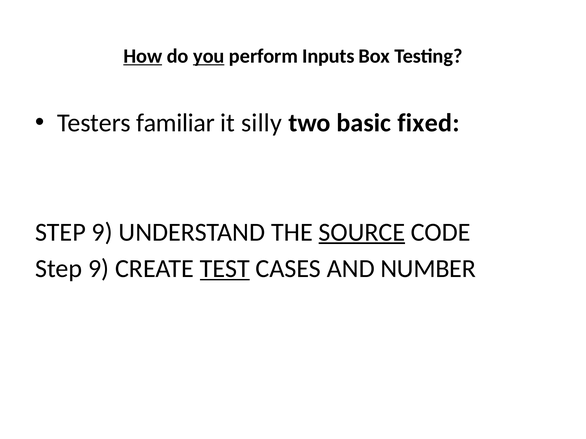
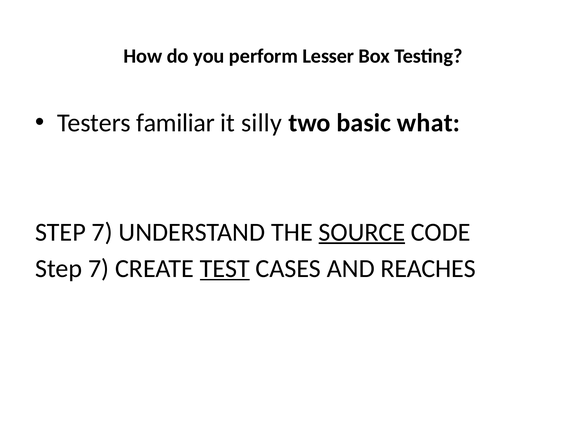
How underline: present -> none (143, 56)
you underline: present -> none (209, 56)
Inputs: Inputs -> Lesser (328, 56)
fixed: fixed -> what (429, 123)
9: 9 -> 7 (102, 232)
9: 9 -> 7 (99, 269)
NUMBER: NUMBER -> REACHES (428, 269)
